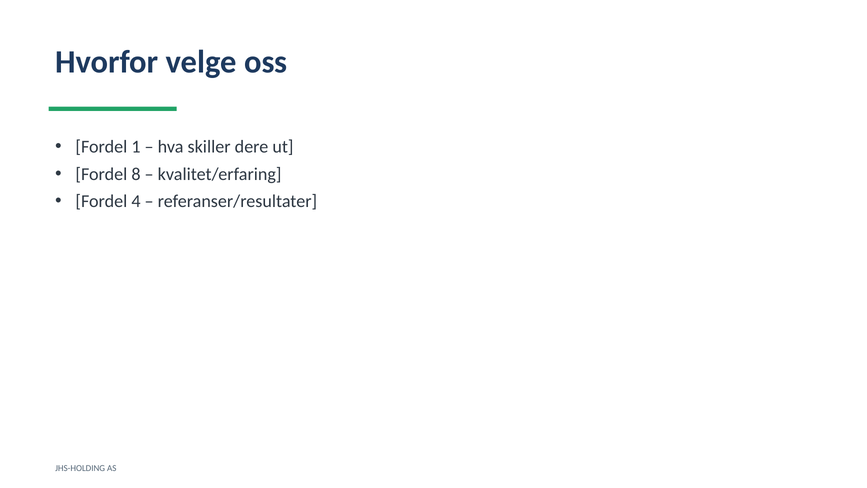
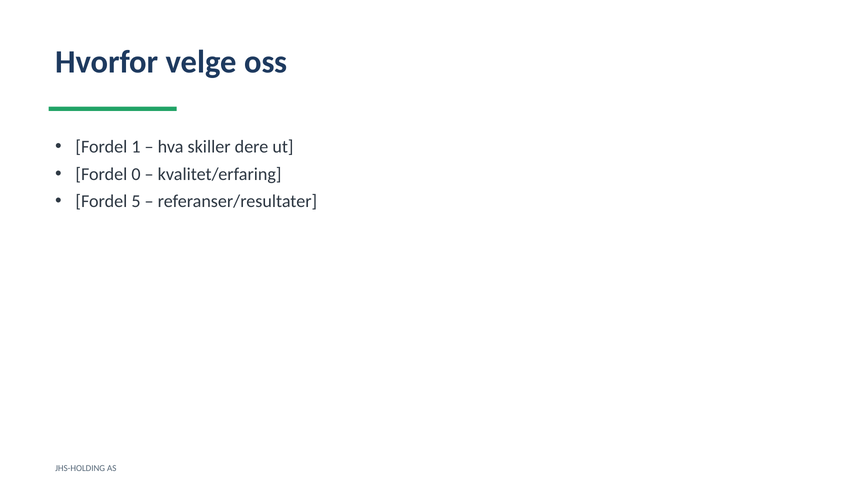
8: 8 -> 0 (136, 174)
4: 4 -> 5 (136, 201)
